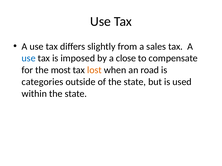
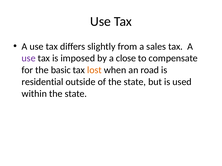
use colour: blue -> purple (29, 58)
most: most -> basic (61, 70)
categories: categories -> residential (43, 82)
